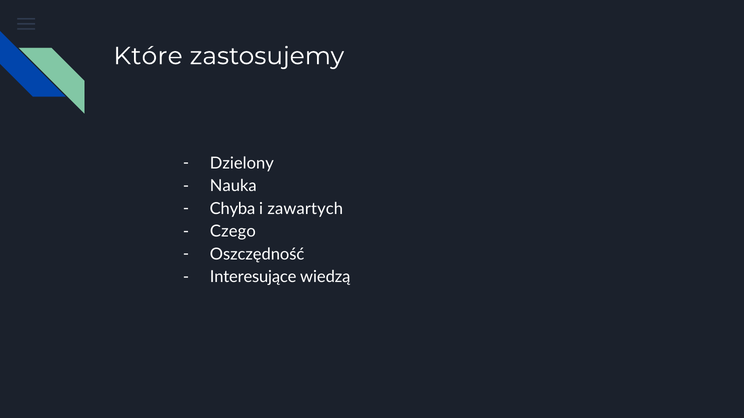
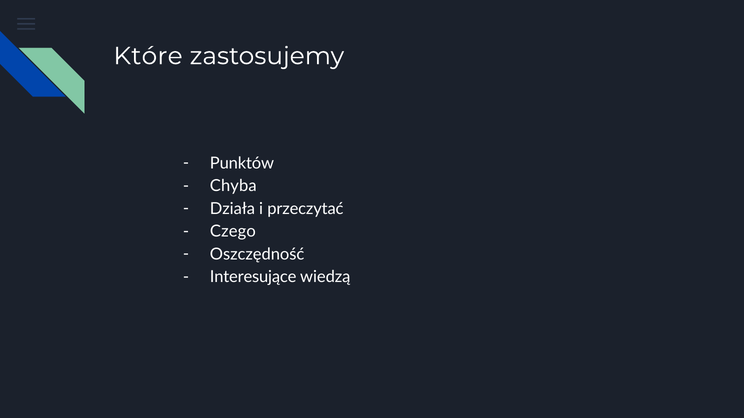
Dzielony: Dzielony -> Punktów (242, 163)
Nauka: Nauka -> Chyba (233, 186)
Chyba: Chyba -> Działa (232, 209)
zawartych: zawartych -> przeczytać (305, 209)
